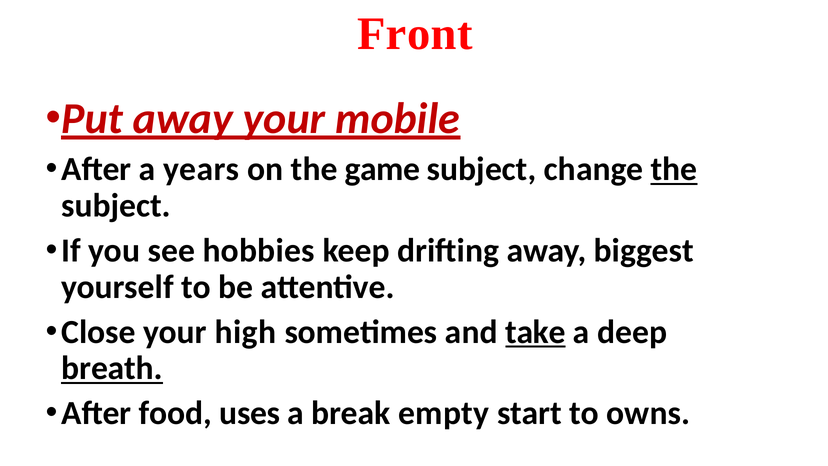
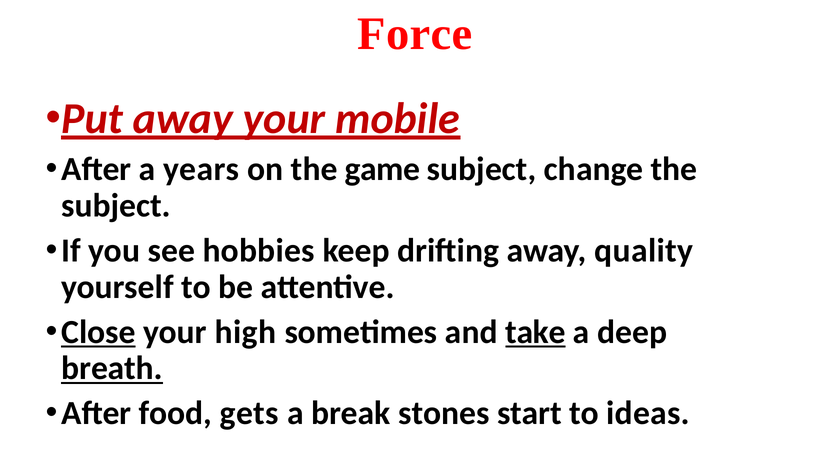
Front: Front -> Force (415, 34)
the underline: present -> none (674, 169)
biggest: biggest -> quality (644, 250)
Close underline: none -> present (98, 332)
uses: uses -> gets (249, 413)
empty: empty -> stones (444, 413)
owns: owns -> ideas (648, 413)
